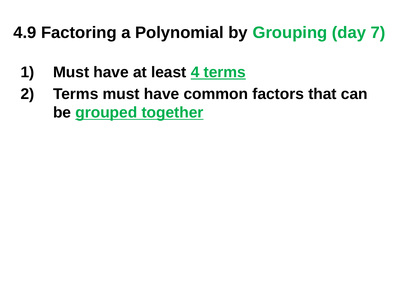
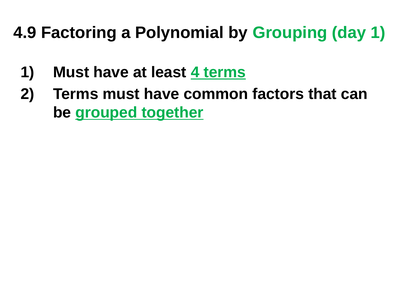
day 7: 7 -> 1 (378, 33)
